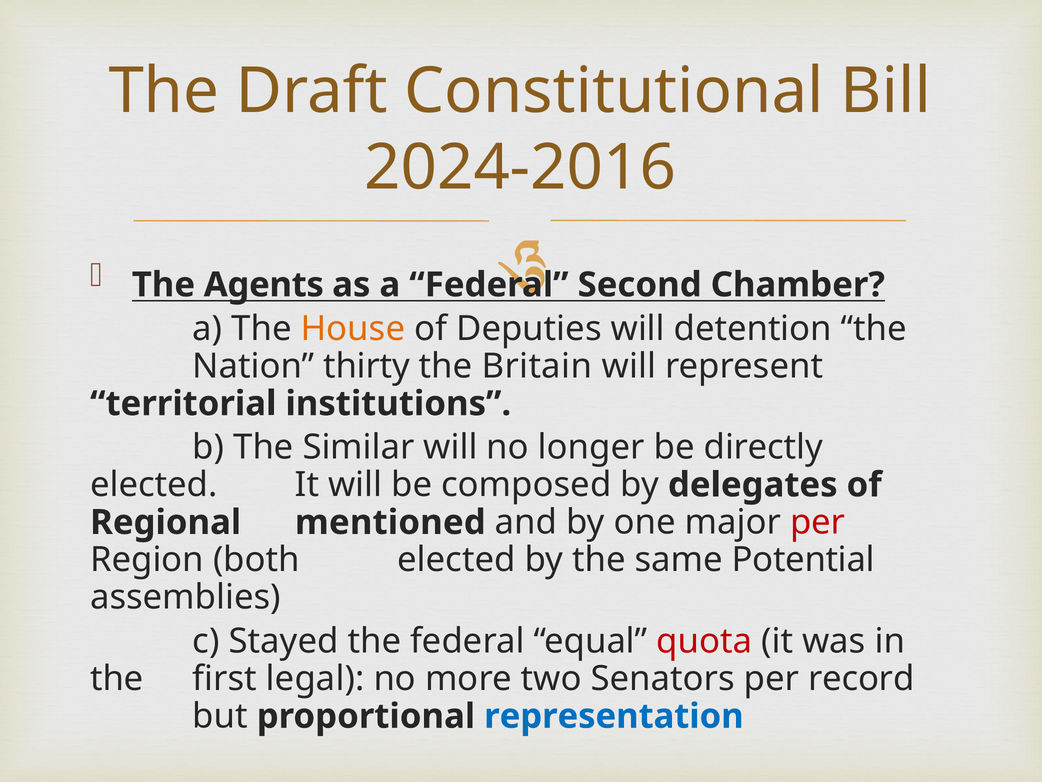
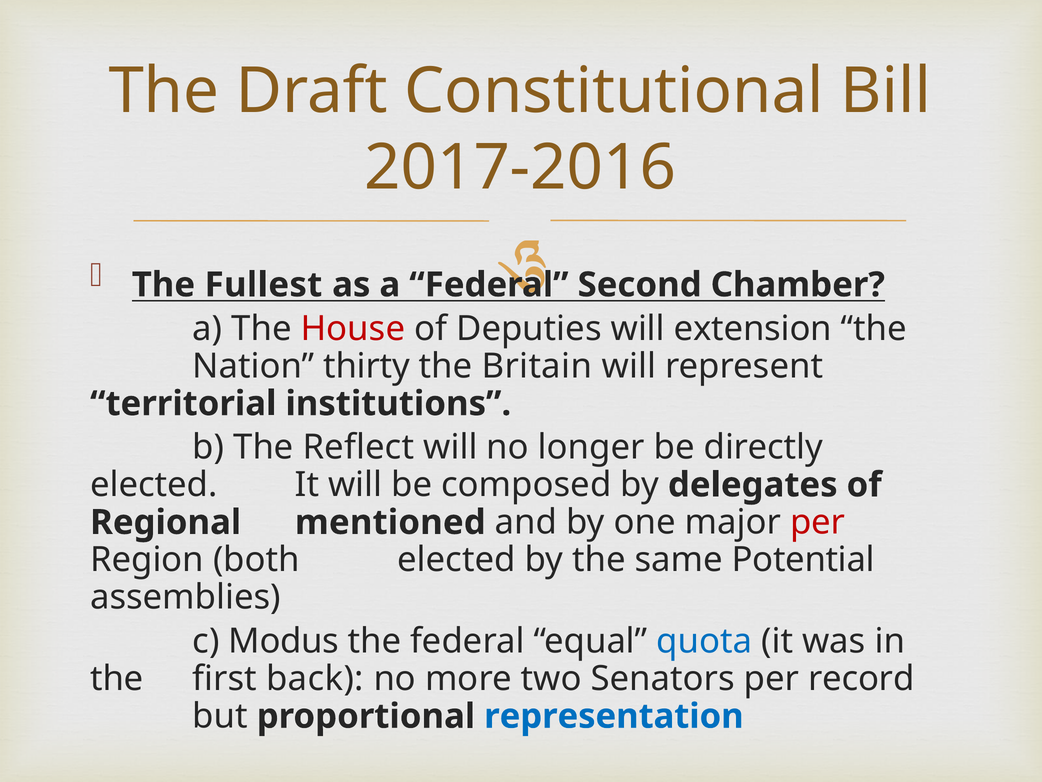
2024-2016: 2024-2016 -> 2017-2016 (520, 168)
Agents: Agents -> Fullest (263, 285)
House colour: orange -> red (353, 328)
detention: detention -> extension (753, 328)
Similar: Similar -> Reflect (358, 447)
Stayed: Stayed -> Modus (284, 641)
quota colour: red -> blue (704, 641)
legal: legal -> back (315, 678)
